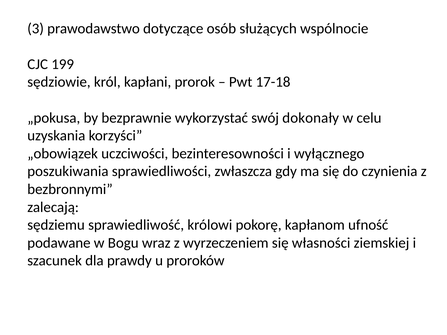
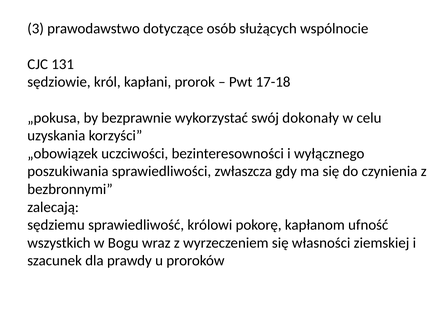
199: 199 -> 131 (63, 64)
podawane: podawane -> wszystkich (59, 243)
